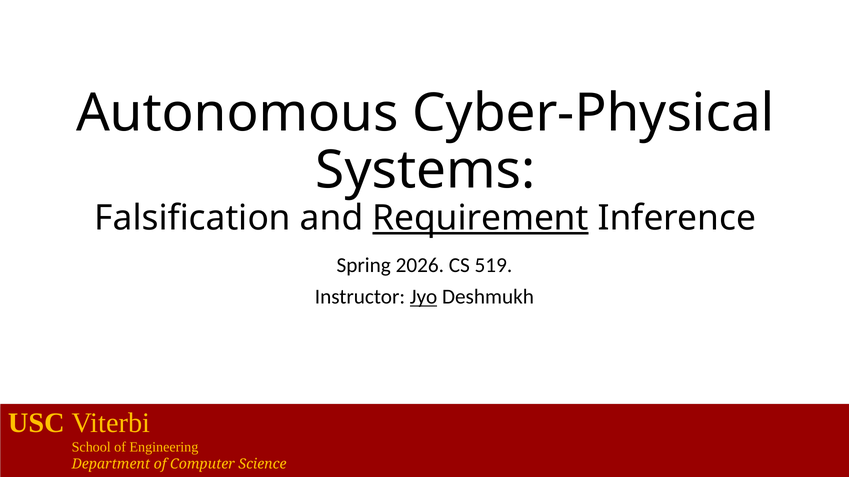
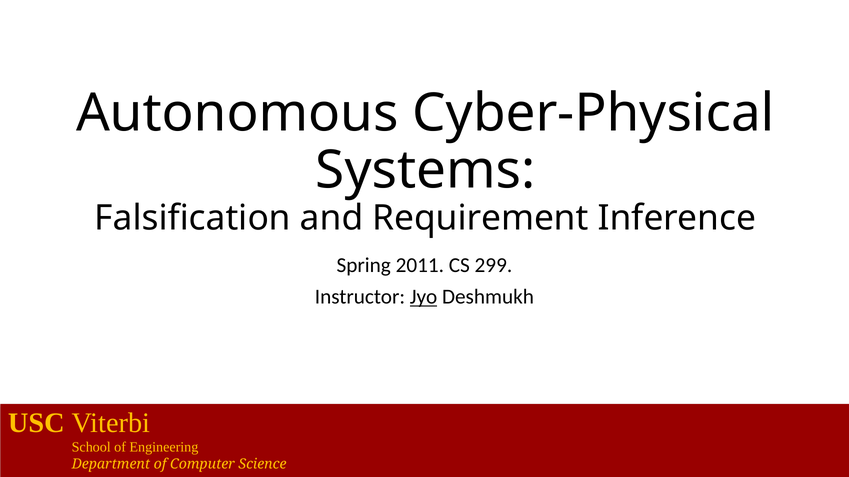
Requirement underline: present -> none (480, 218)
2026: 2026 -> 2011 (420, 265)
519: 519 -> 299 (493, 265)
